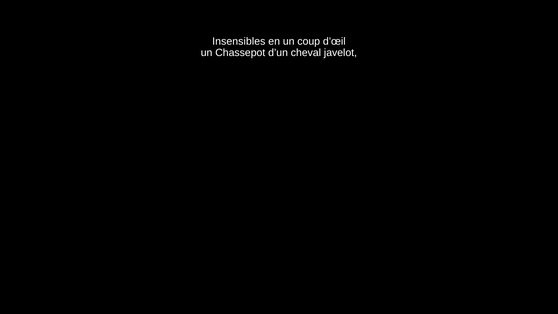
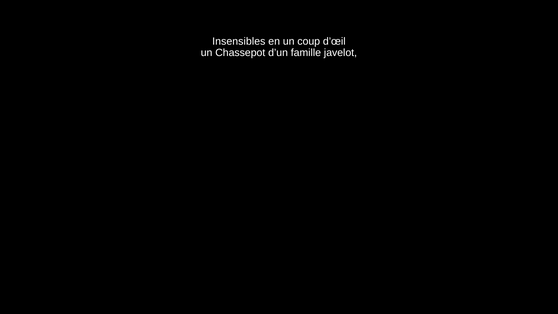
cheval: cheval -> famille (306, 53)
